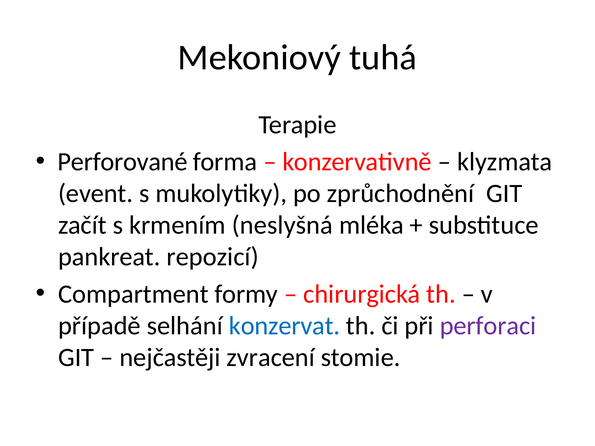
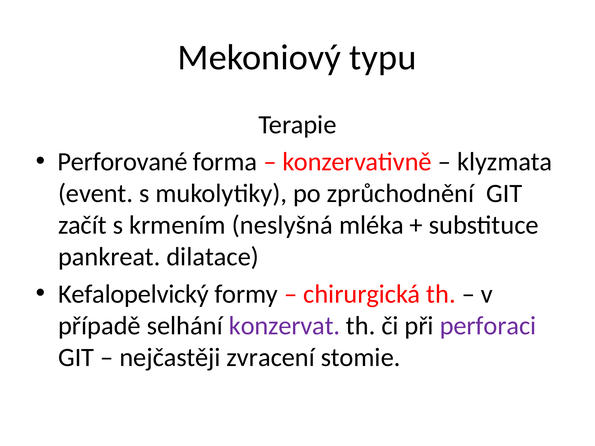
tuhá: tuhá -> typu (383, 58)
repozicí: repozicí -> dilatace (213, 257)
Compartment: Compartment -> Kefalopelvický (133, 294)
konzervat colour: blue -> purple (284, 326)
